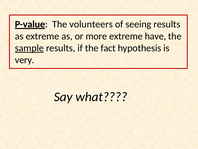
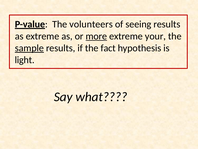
more underline: none -> present (96, 36)
have: have -> your (155, 36)
very: very -> light (25, 60)
